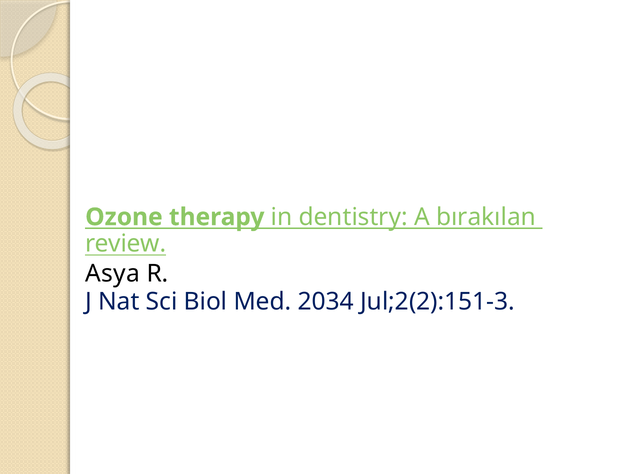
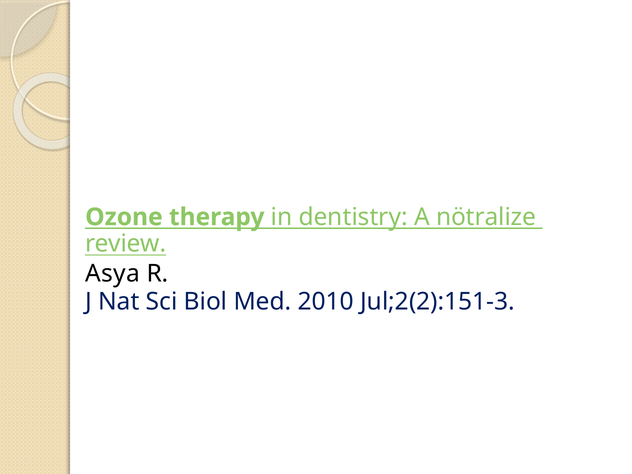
bırakılan: bırakılan -> nötralize (486, 217)
2034: 2034 -> 2010 (326, 302)
